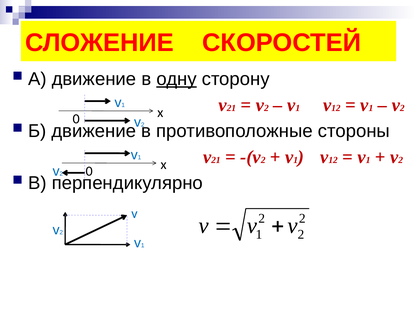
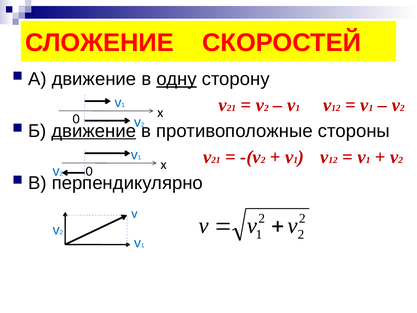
движение underline: none -> present (94, 131)
